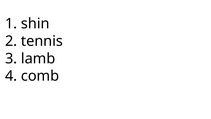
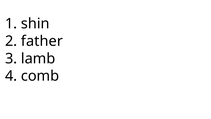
tennis: tennis -> father (42, 41)
